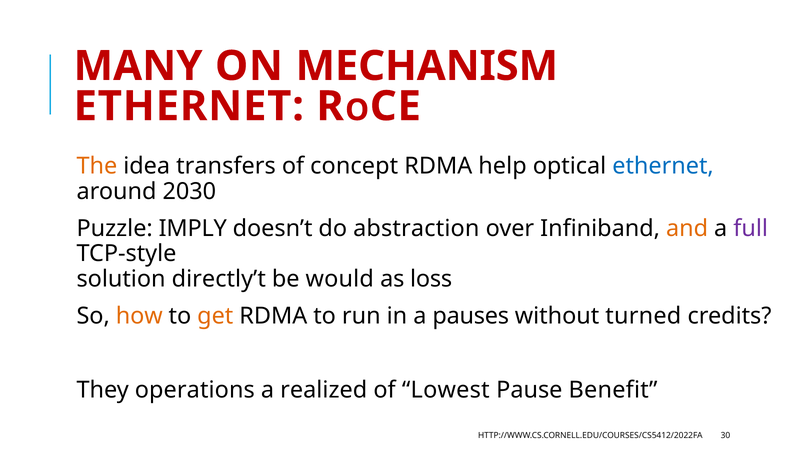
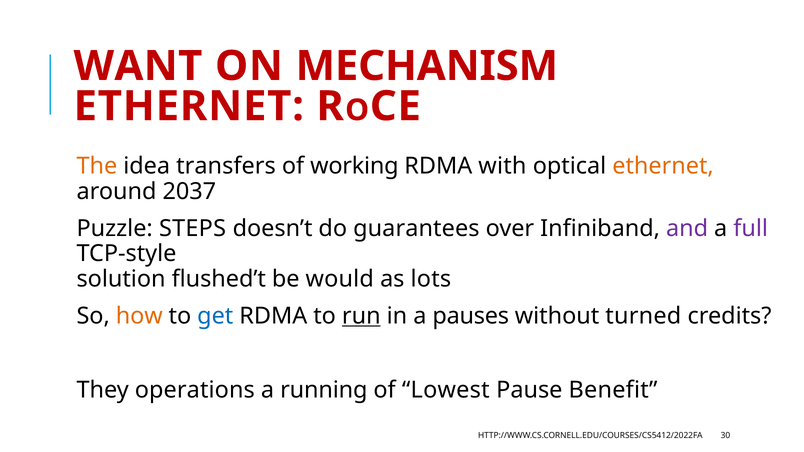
MANY: MANY -> WANT (138, 66)
concept: concept -> working (354, 166)
help: help -> with (502, 166)
ethernet colour: blue -> orange (663, 166)
2030: 2030 -> 2037 (189, 192)
IMPLY: IMPLY -> STEPS (193, 229)
abstraction: abstraction -> guarantees (416, 229)
and colour: orange -> purple (687, 229)
directly’t: directly’t -> flushed’t (219, 279)
loss: loss -> lots (431, 279)
get colour: orange -> blue (215, 316)
run underline: none -> present (361, 316)
realized: realized -> running (324, 390)
